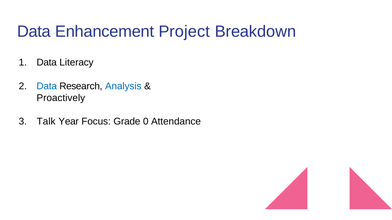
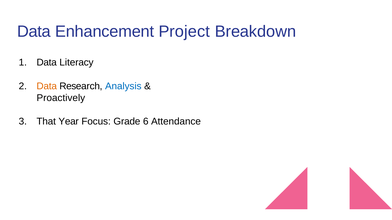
Data colour: blue -> orange (47, 86)
Talk: Talk -> That (46, 122)
0: 0 -> 6 (146, 122)
